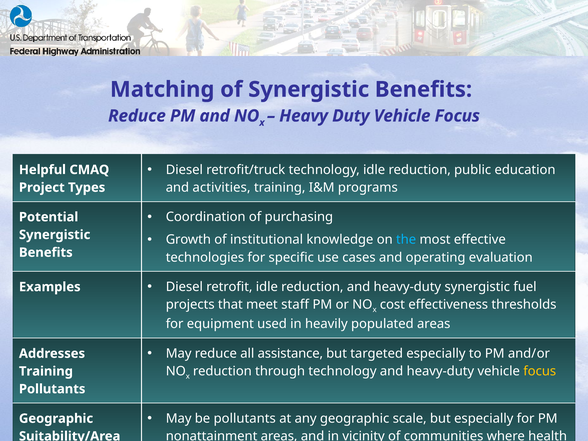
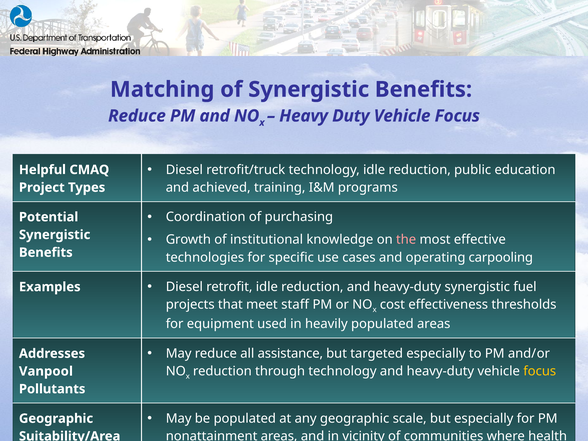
activities: activities -> achieved (222, 188)
the colour: light blue -> pink (406, 240)
evaluation: evaluation -> carpooling (501, 257)
Training: Training -> Vanpool (46, 371)
be pollutants: pollutants -> populated (245, 419)
